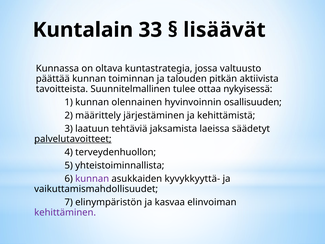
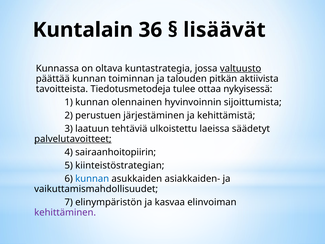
33: 33 -> 36 (150, 30)
valtuusto underline: none -> present (241, 68)
Suunnitelmallinen: Suunnitelmallinen -> Tiedotusmetodeja (131, 89)
osallisuuden: osallisuuden -> sijoittumista (253, 102)
määrittely: määrittely -> perustuen (98, 115)
jaksamista: jaksamista -> ulkoistettu (173, 129)
terveydenhuollon: terveydenhuollon -> sairaanhoitopiirin (116, 152)
yhteistoiminnallista: yhteistoiminnallista -> kiinteistöstrategian (120, 165)
kunnan colour: purple -> blue (92, 179)
kyvykkyyttä-: kyvykkyyttä- -> asiakkaiden- (192, 179)
